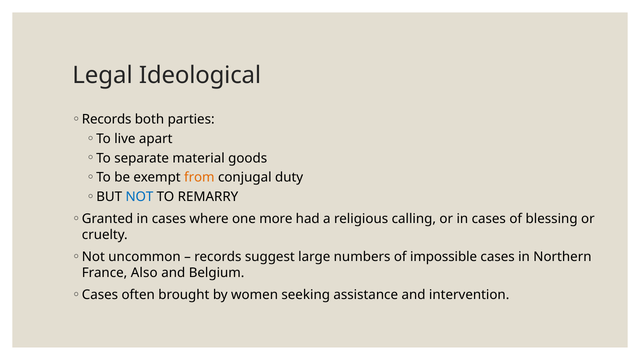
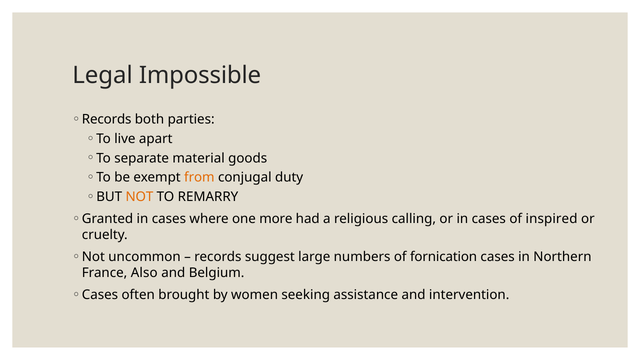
Ideological: Ideological -> Impossible (200, 75)
NOT colour: blue -> orange (139, 197)
blessing: blessing -> inspired (552, 219)
impossible: impossible -> fornication (444, 257)
